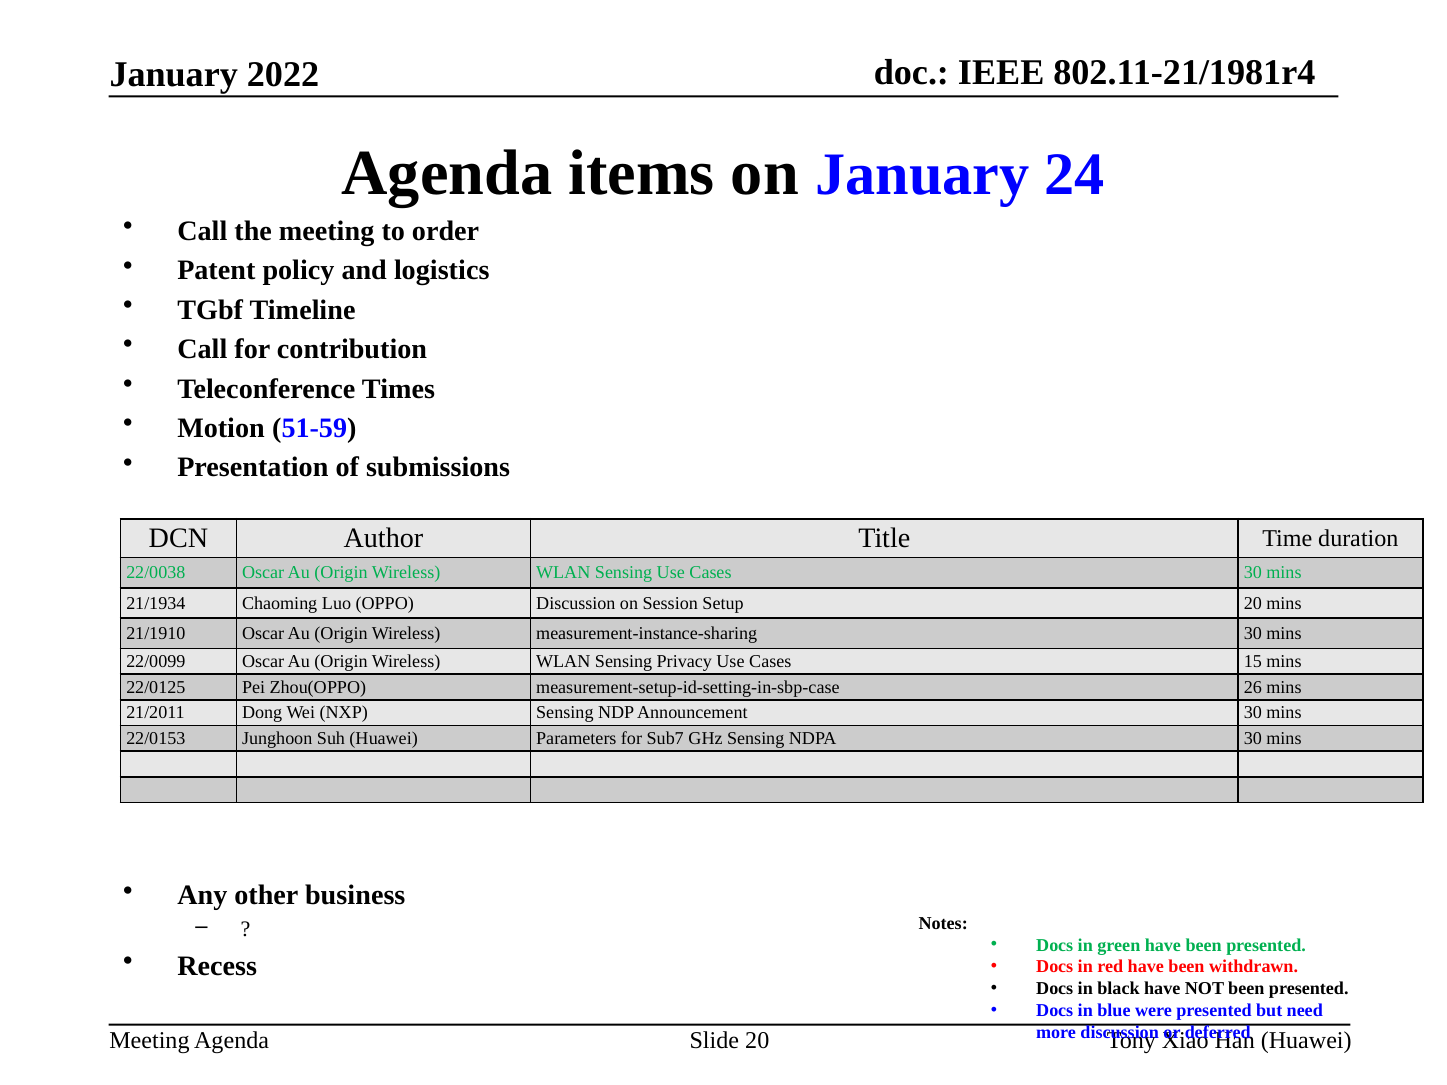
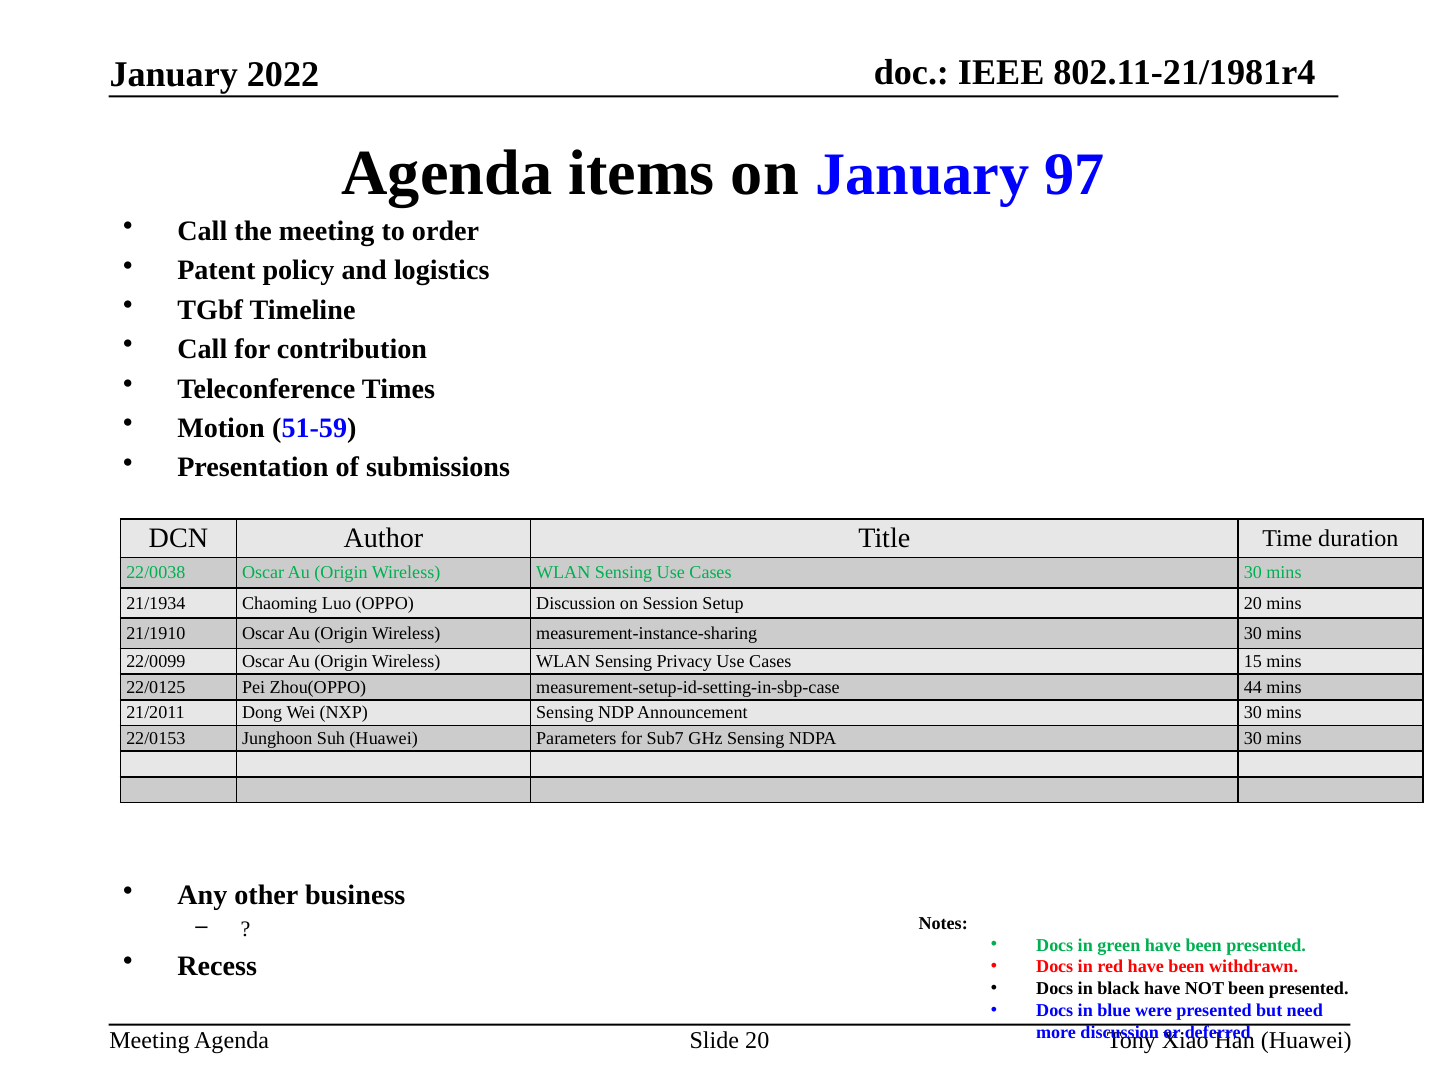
24: 24 -> 97 (1075, 175)
26: 26 -> 44 (1253, 687)
